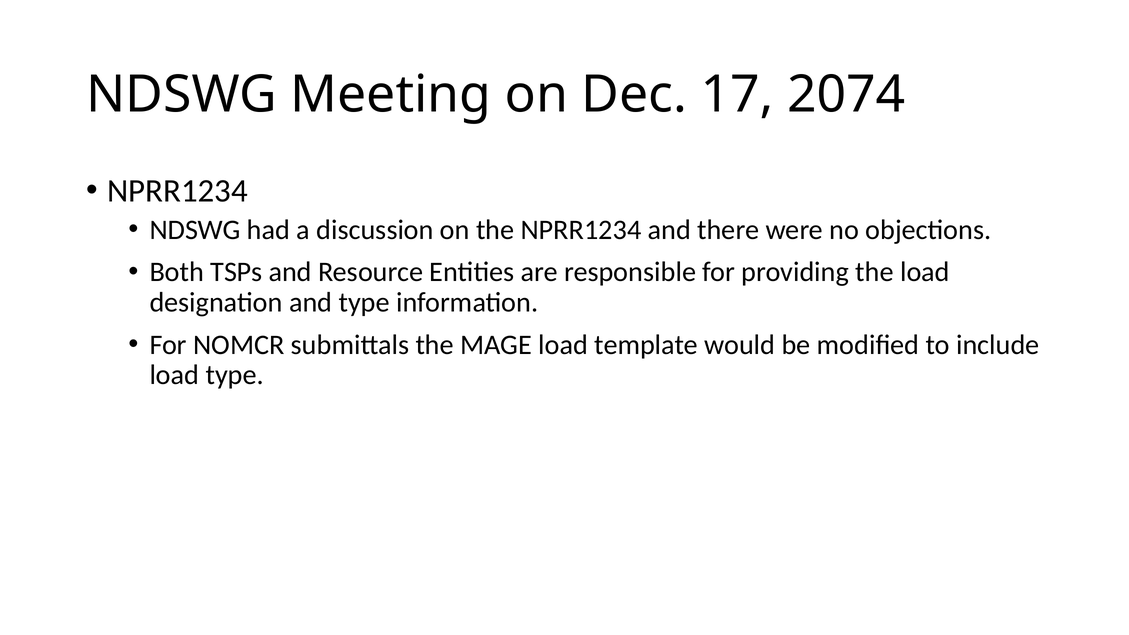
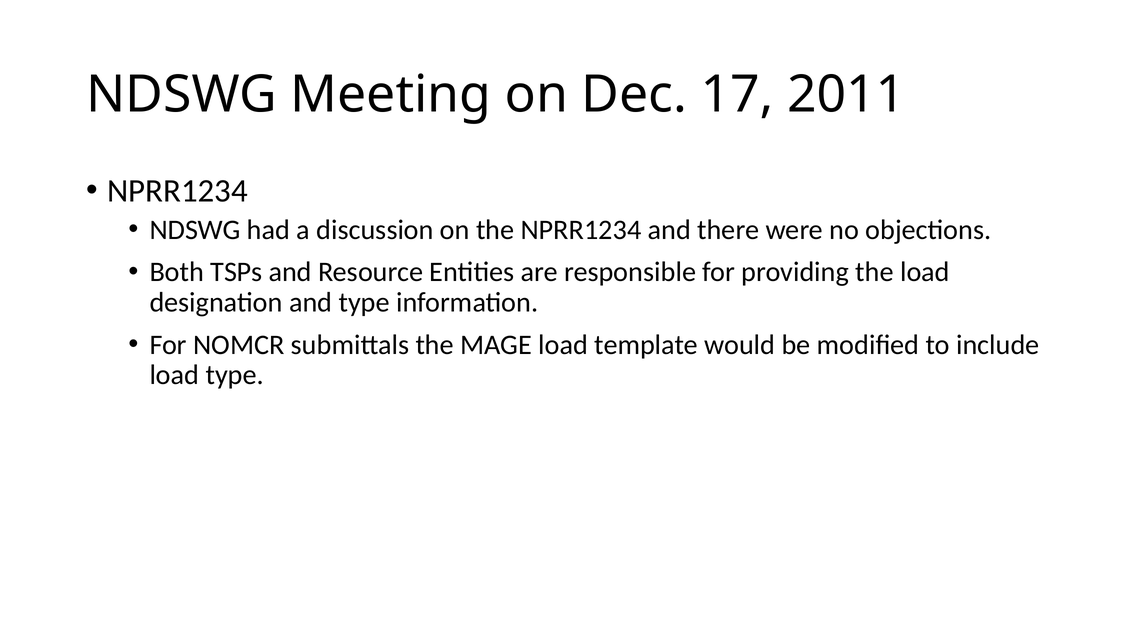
2074: 2074 -> 2011 (846, 95)
